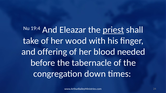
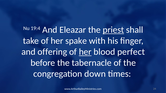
wood: wood -> spake (76, 41)
her underline: none -> present (85, 52)
needed: needed -> perfect (131, 52)
